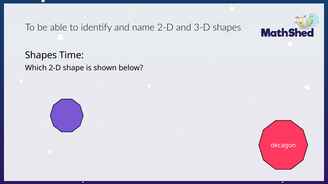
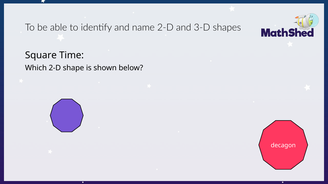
Shapes: Shapes -> Square (41, 55)
